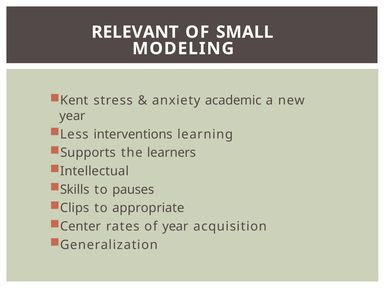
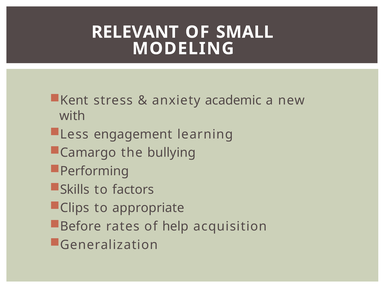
year: year -> with (72, 116)
interventions: interventions -> engagement (133, 134)
Supports: Supports -> Camargo (88, 153)
learners: learners -> bullying (172, 153)
Intellectual: Intellectual -> Performing (95, 171)
pauses: pauses -> factors (133, 189)
Center: Center -> Before (81, 226)
of year: year -> help (175, 226)
